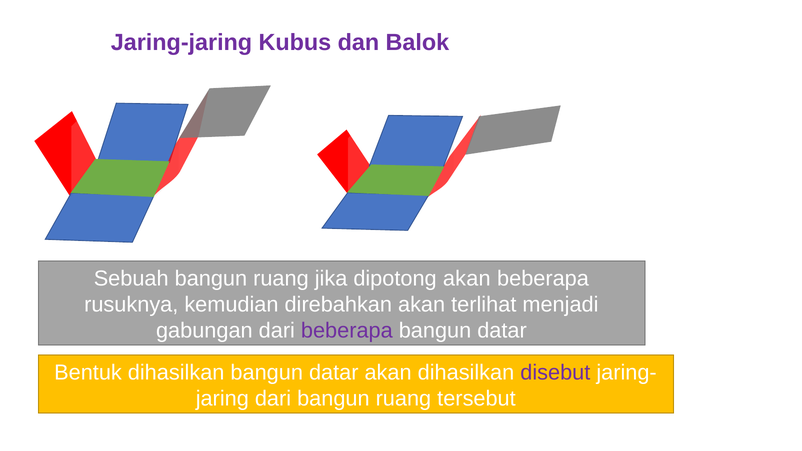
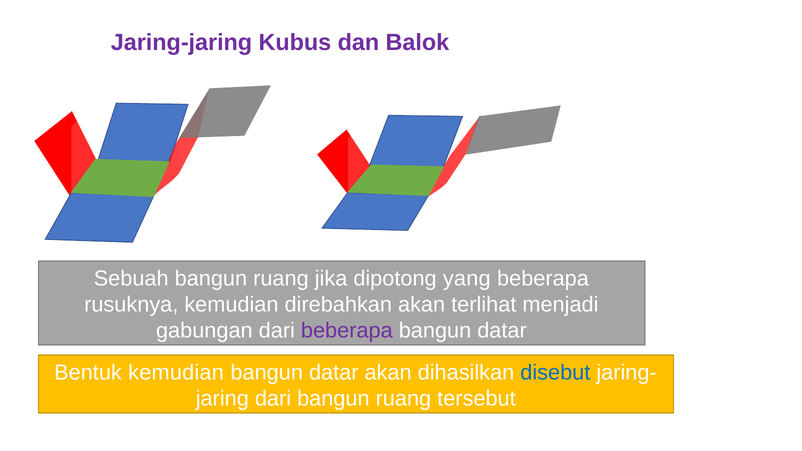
dipotong akan: akan -> yang (467, 279)
Bentuk dihasilkan: dihasilkan -> kemudian (176, 372)
disebut colour: purple -> blue (555, 372)
